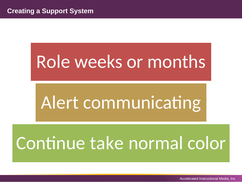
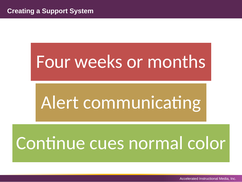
Role: Role -> Four (53, 62)
take: take -> cues (107, 143)
